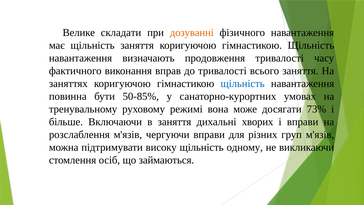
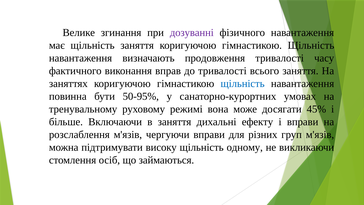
складати: складати -> згинання (121, 33)
дозуванні colour: orange -> purple (192, 33)
50-85%: 50-85% -> 50-95% (141, 96)
73%: 73% -> 45% (316, 109)
хворих: хворих -> ефекту (258, 122)
